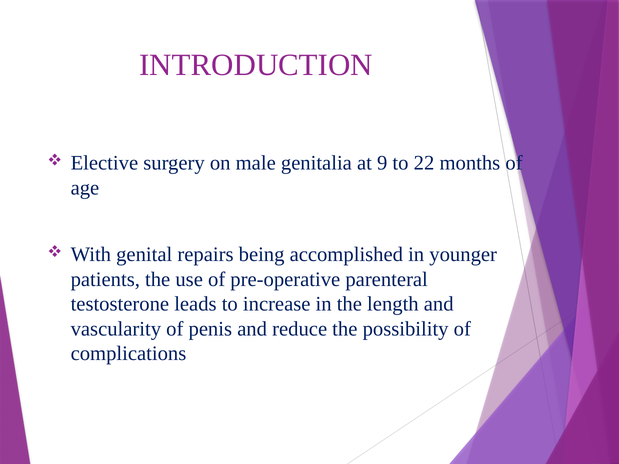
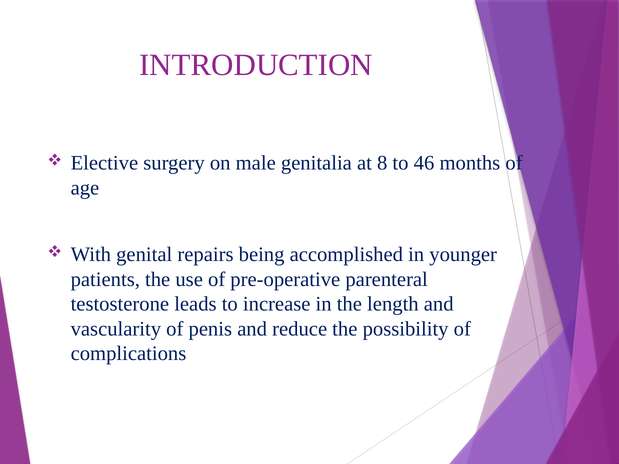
9: 9 -> 8 (382, 163)
22: 22 -> 46 (424, 163)
